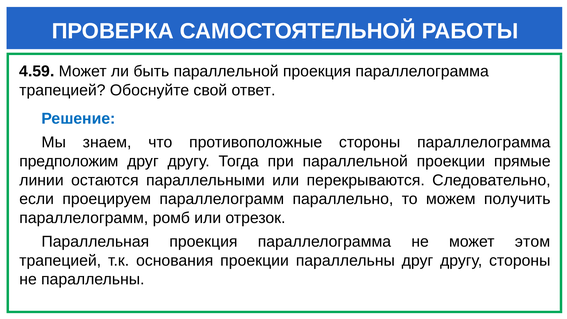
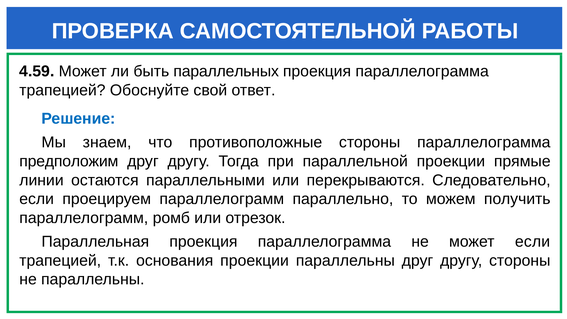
быть параллельной: параллельной -> параллельных (226, 71)
может этом: этом -> если (533, 242)
